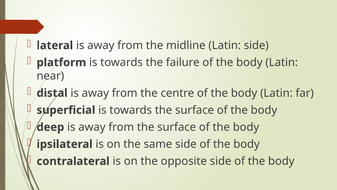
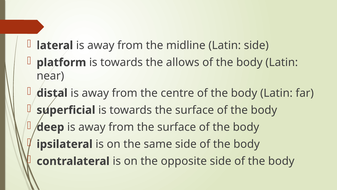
failure: failure -> allows (183, 62)
